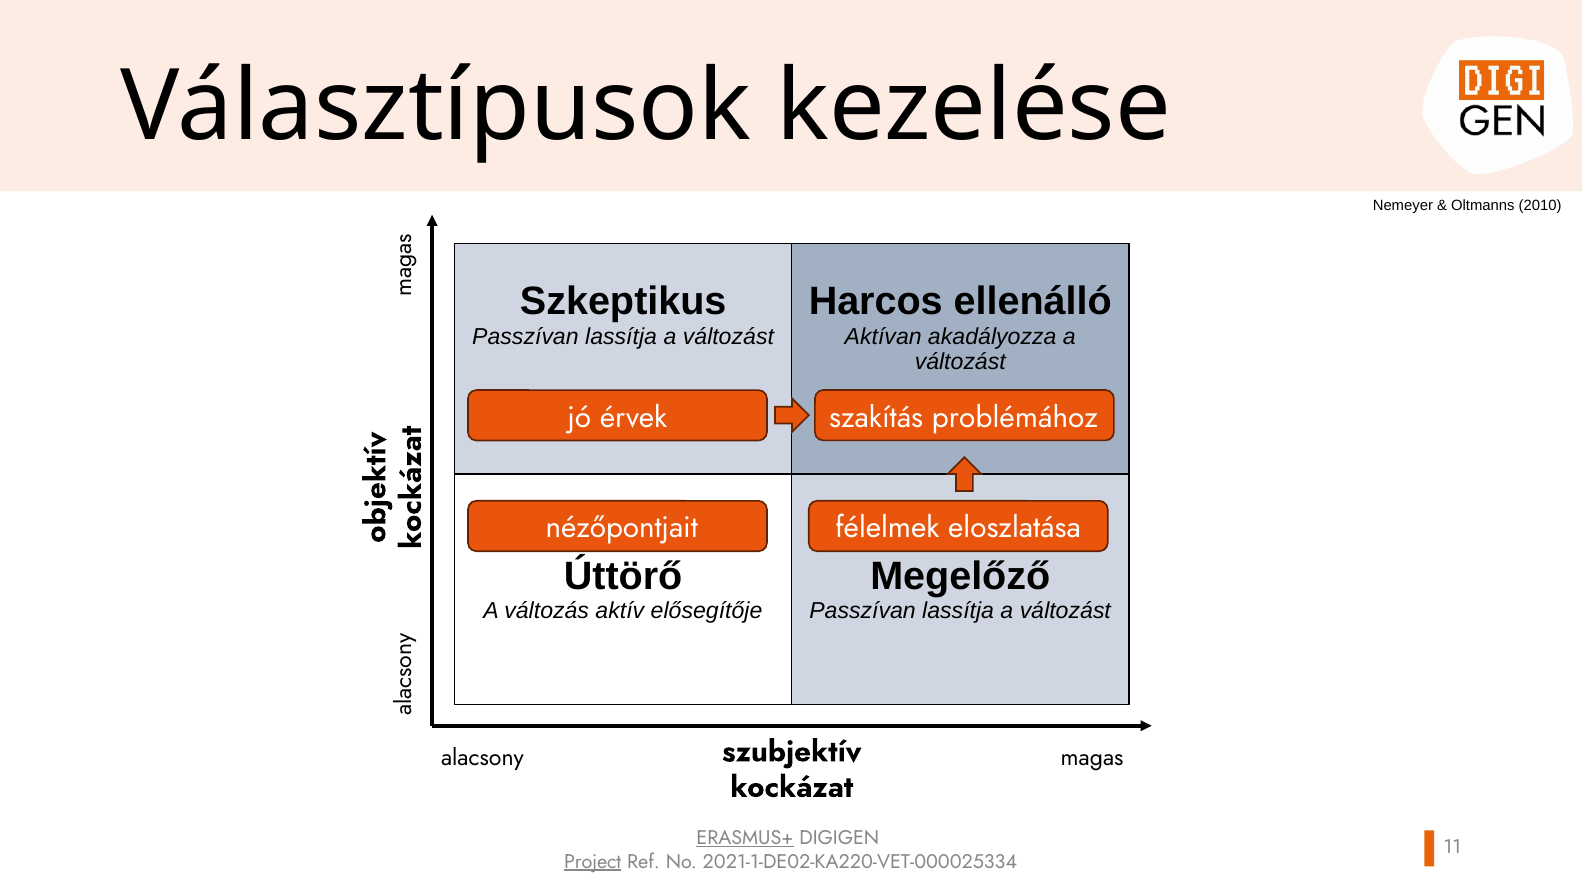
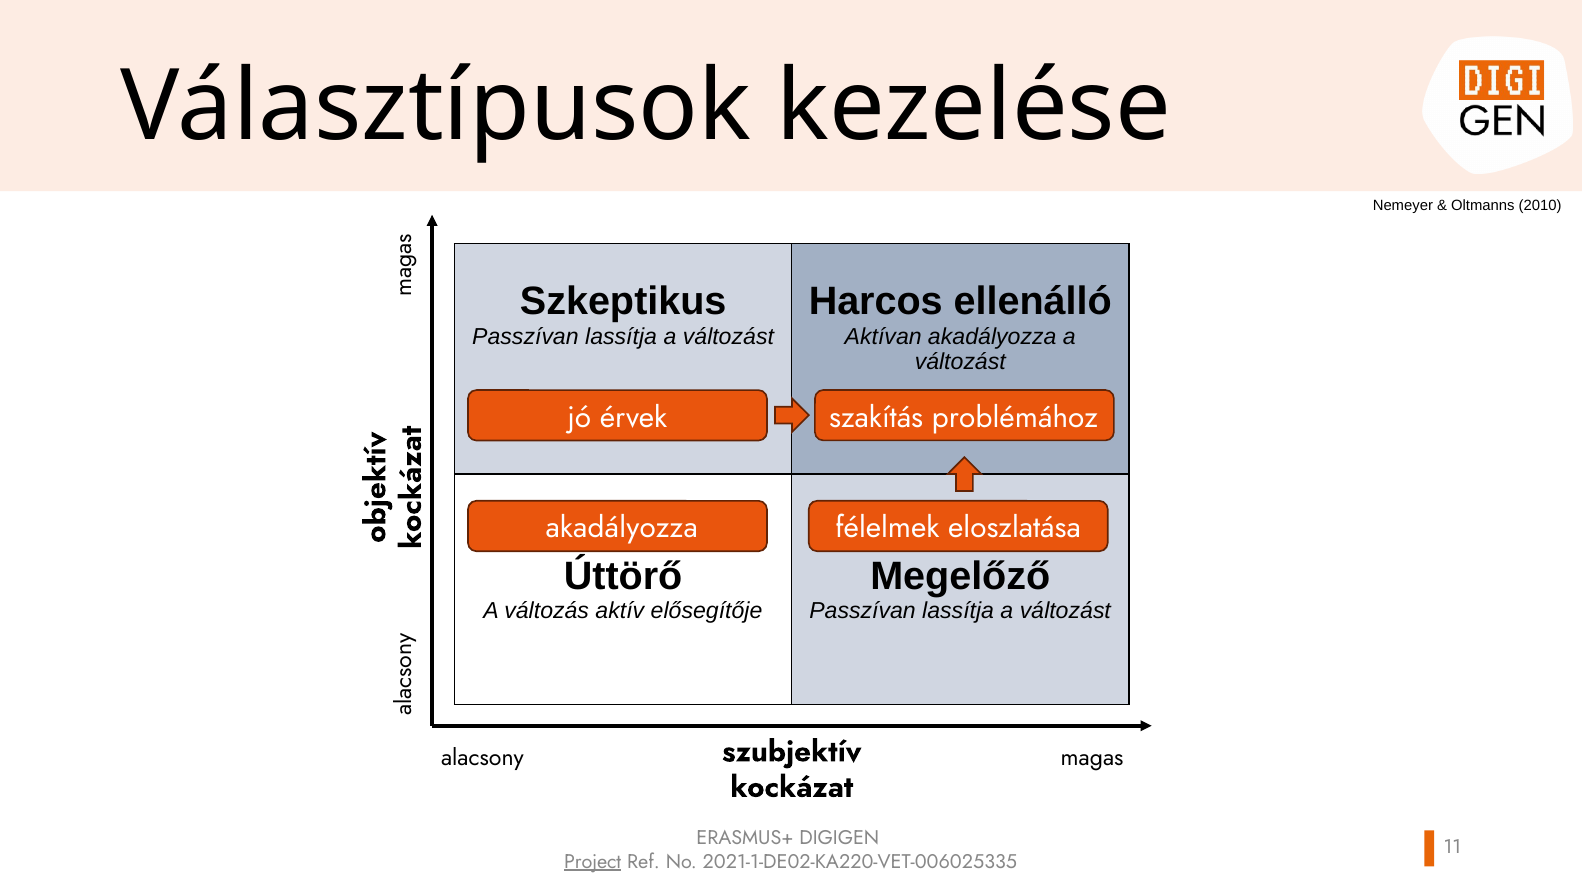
nézőpontjait: nézőpontjait -> akadályozza (622, 528)
ERASMUS+ underline: present -> none (745, 838)
2021-1-DE02-KA220-VET-000025334: 2021-1-DE02-KA220-VET-000025334 -> 2021-1-DE02-KA220-VET-006025335 (860, 861)
